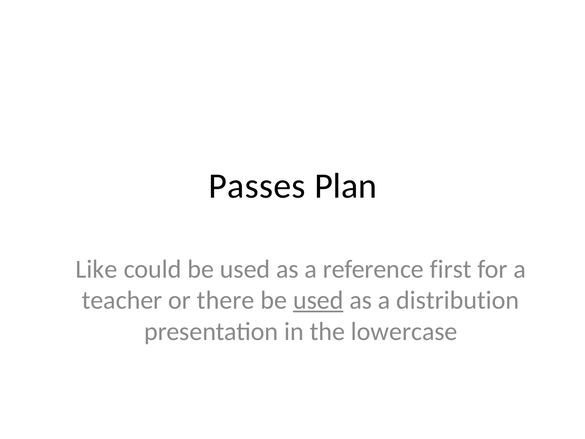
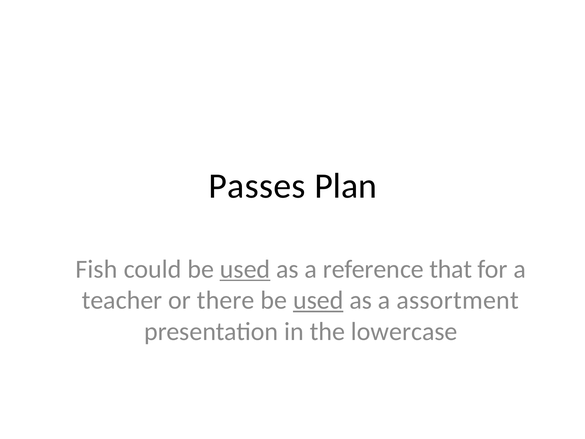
Like: Like -> Fish (96, 269)
used underline: none -> present (245, 269)
first: first -> that (451, 269)
distribution: distribution -> assortment (458, 300)
